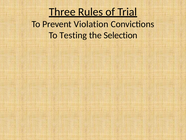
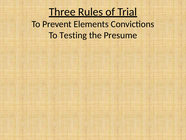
Violation: Violation -> Elements (91, 24)
Selection: Selection -> Presume (120, 35)
